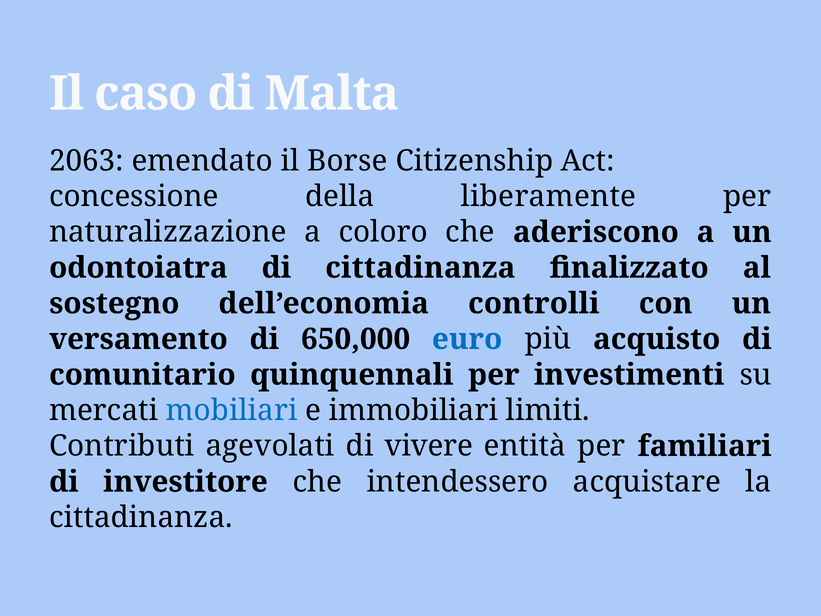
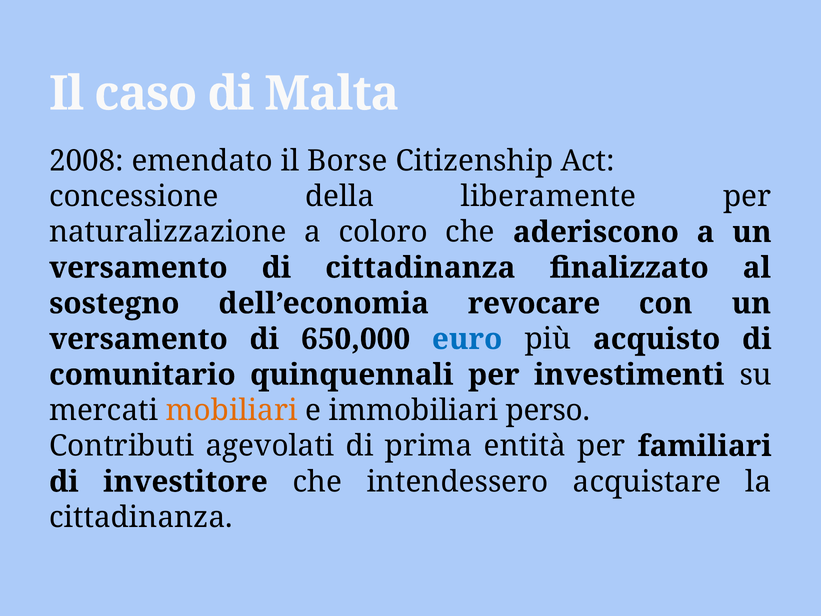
2063: 2063 -> 2008 (87, 161)
odontoiatra: odontoiatra -> versamento (138, 268)
controlli: controlli -> revocare (534, 303)
mobiliari colour: blue -> orange (232, 410)
limiti: limiti -> perso (548, 410)
vivere: vivere -> prima (429, 446)
